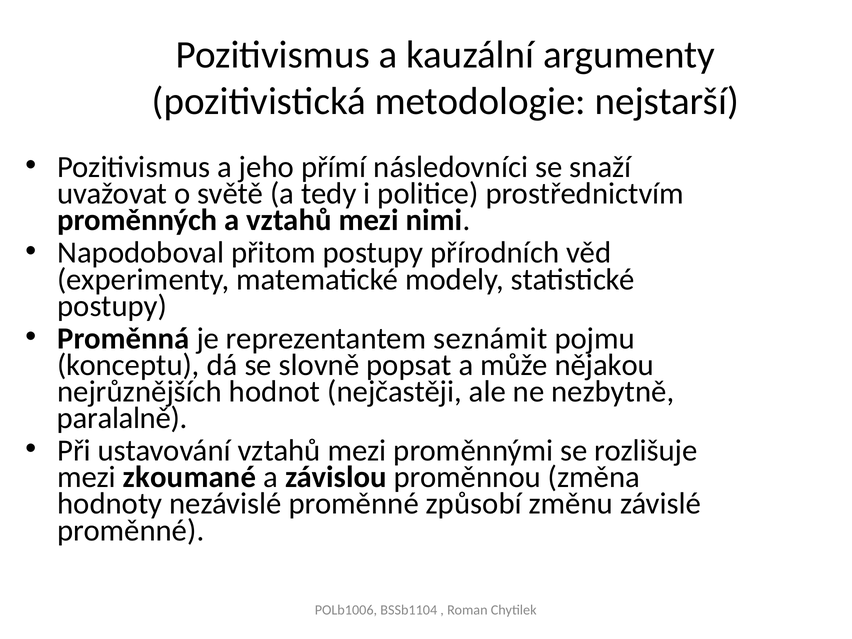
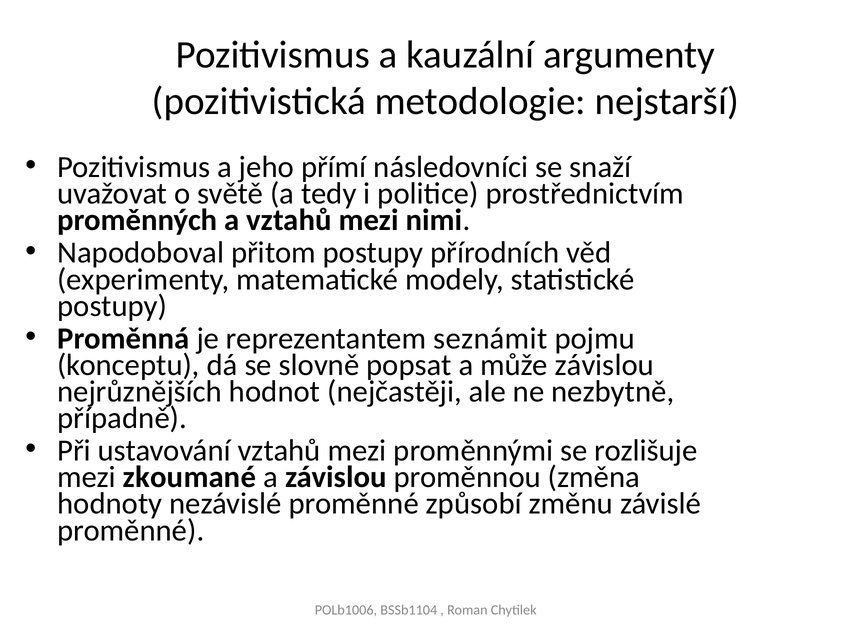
může nějakou: nějakou -> závislou (604, 365)
paralalně: paralalně -> případně (122, 418)
